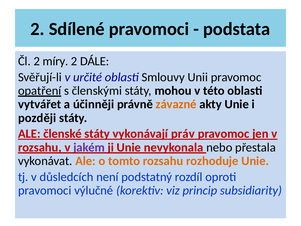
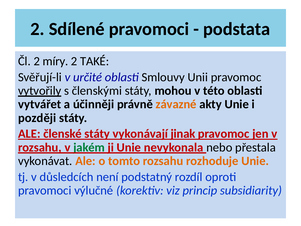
DÁLE: DÁLE -> TAKÉ (95, 61)
opatření: opatření -> vytvořily (40, 91)
práv: práv -> jinak (183, 134)
jakém colour: purple -> green (89, 147)
